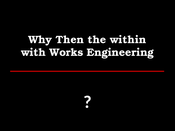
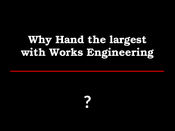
Then: Then -> Hand (70, 40)
within: within -> largest (128, 40)
